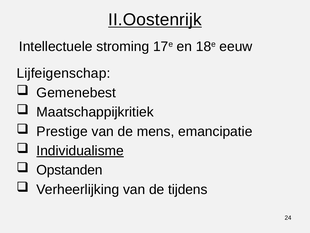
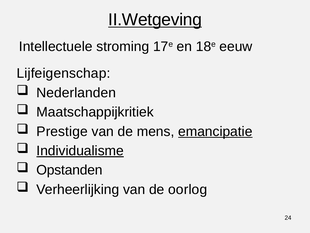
II.Oostenrijk: II.Oostenrijk -> II.Wetgeving (155, 20)
Gemenebest: Gemenebest -> Nederlanden (76, 93)
emancipatie underline: none -> present (215, 131)
tijdens: tijdens -> oorlog (188, 189)
